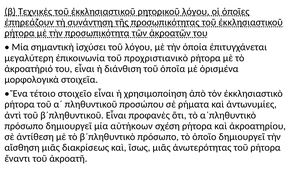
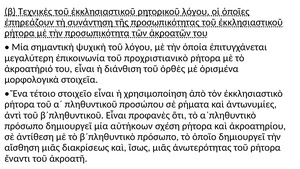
ἰσχύσει: ἰσχύσει -> ψυχικὴ (91, 47)
ὁποῖα: ὁποῖα -> ὀρθὲς (173, 69)
